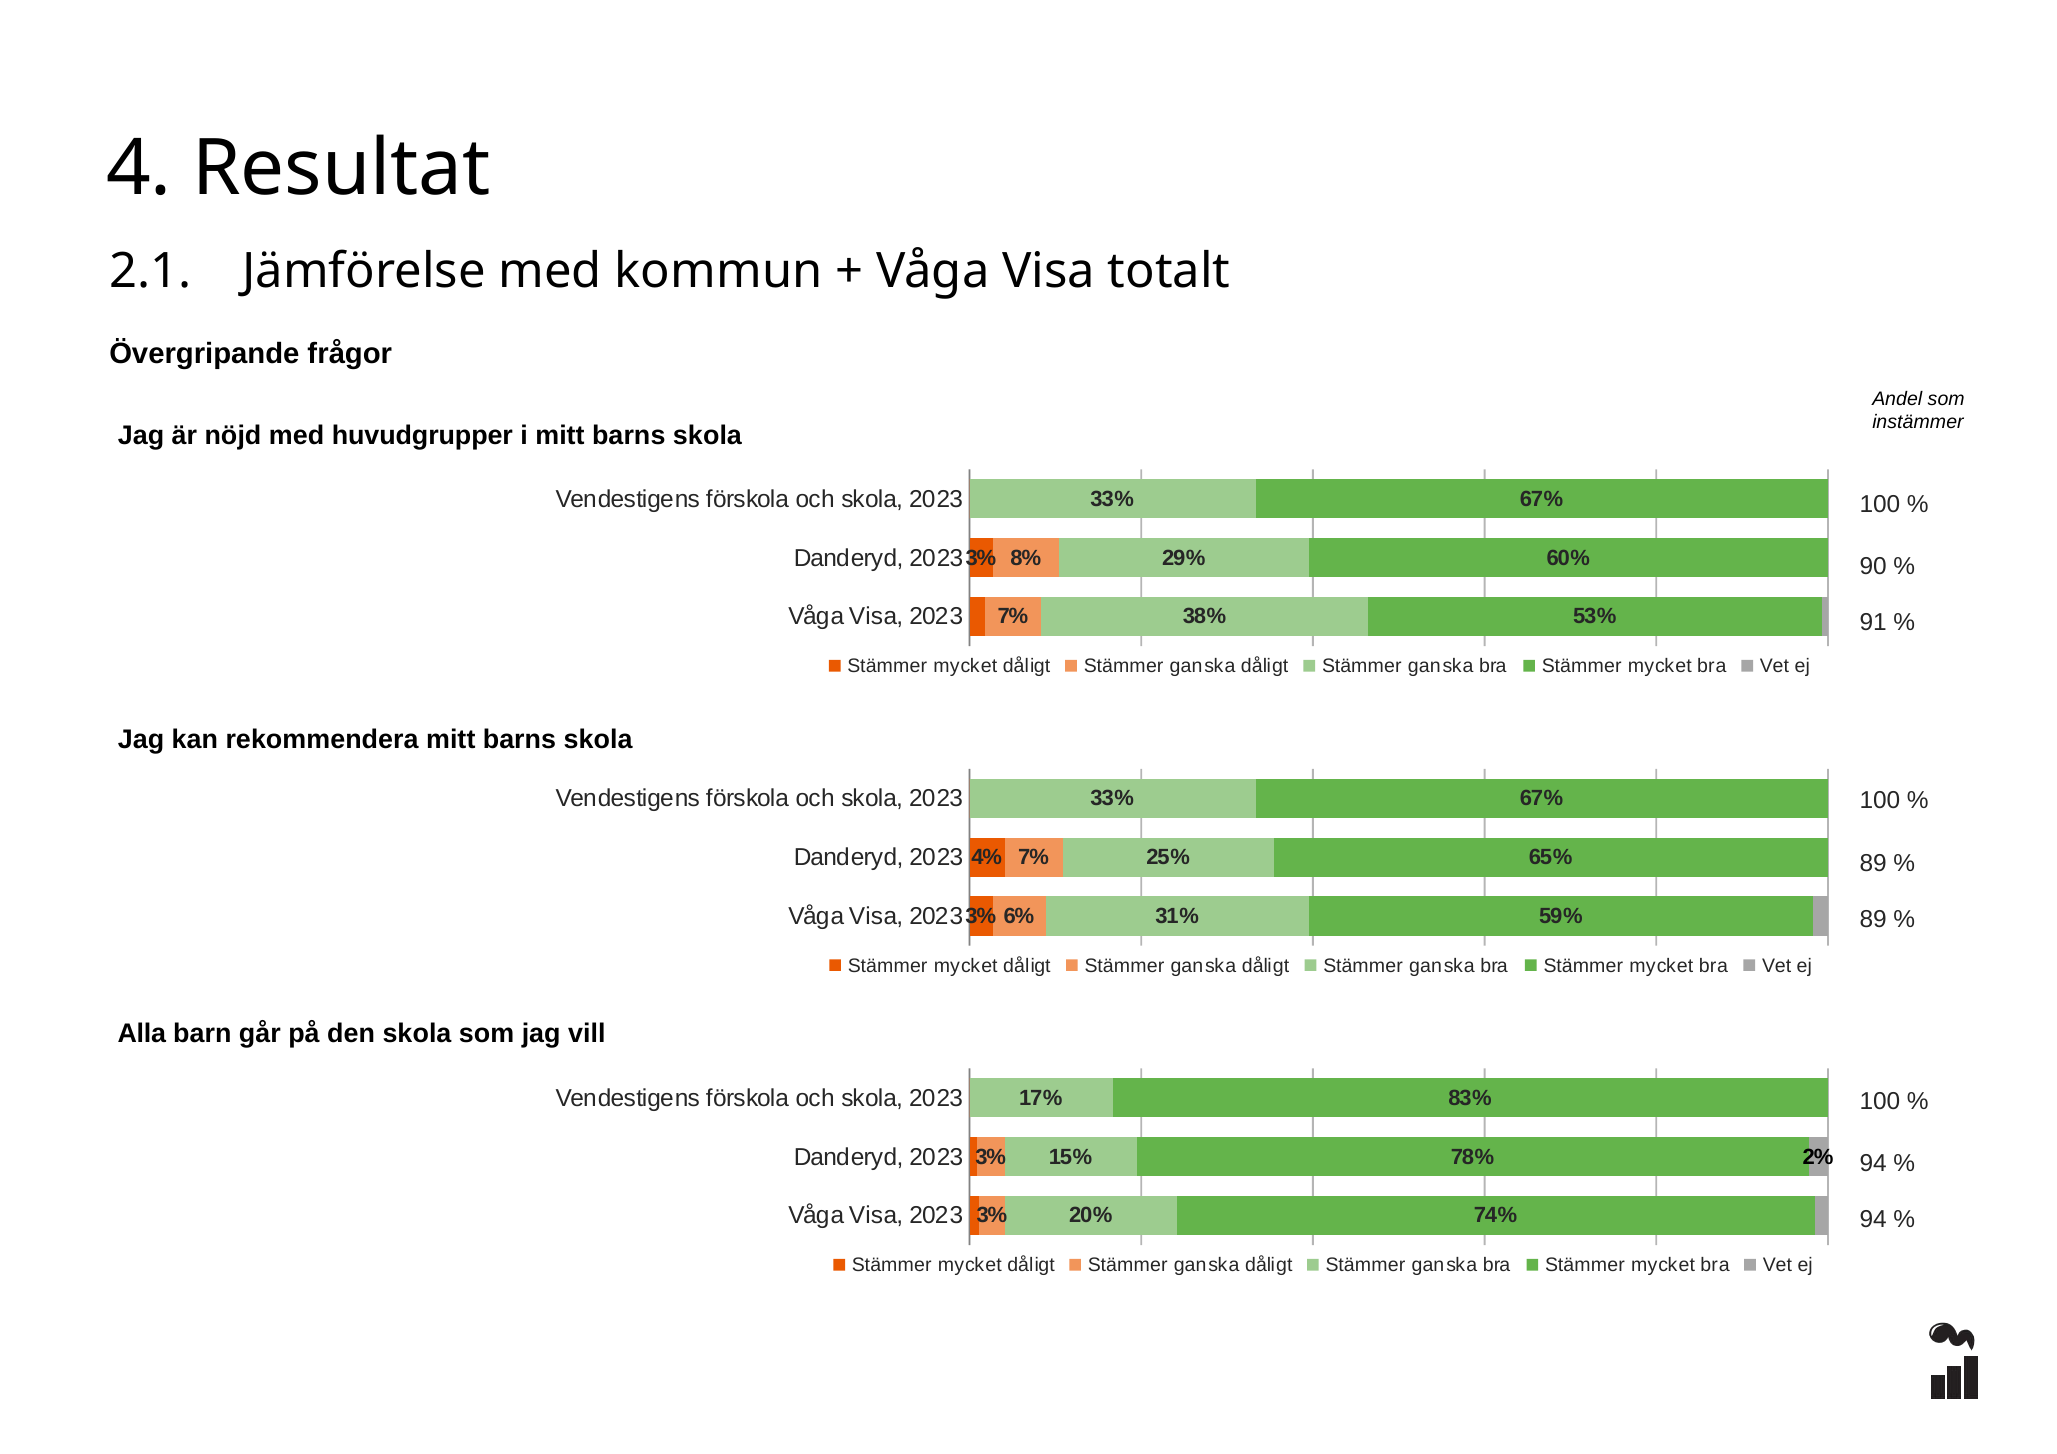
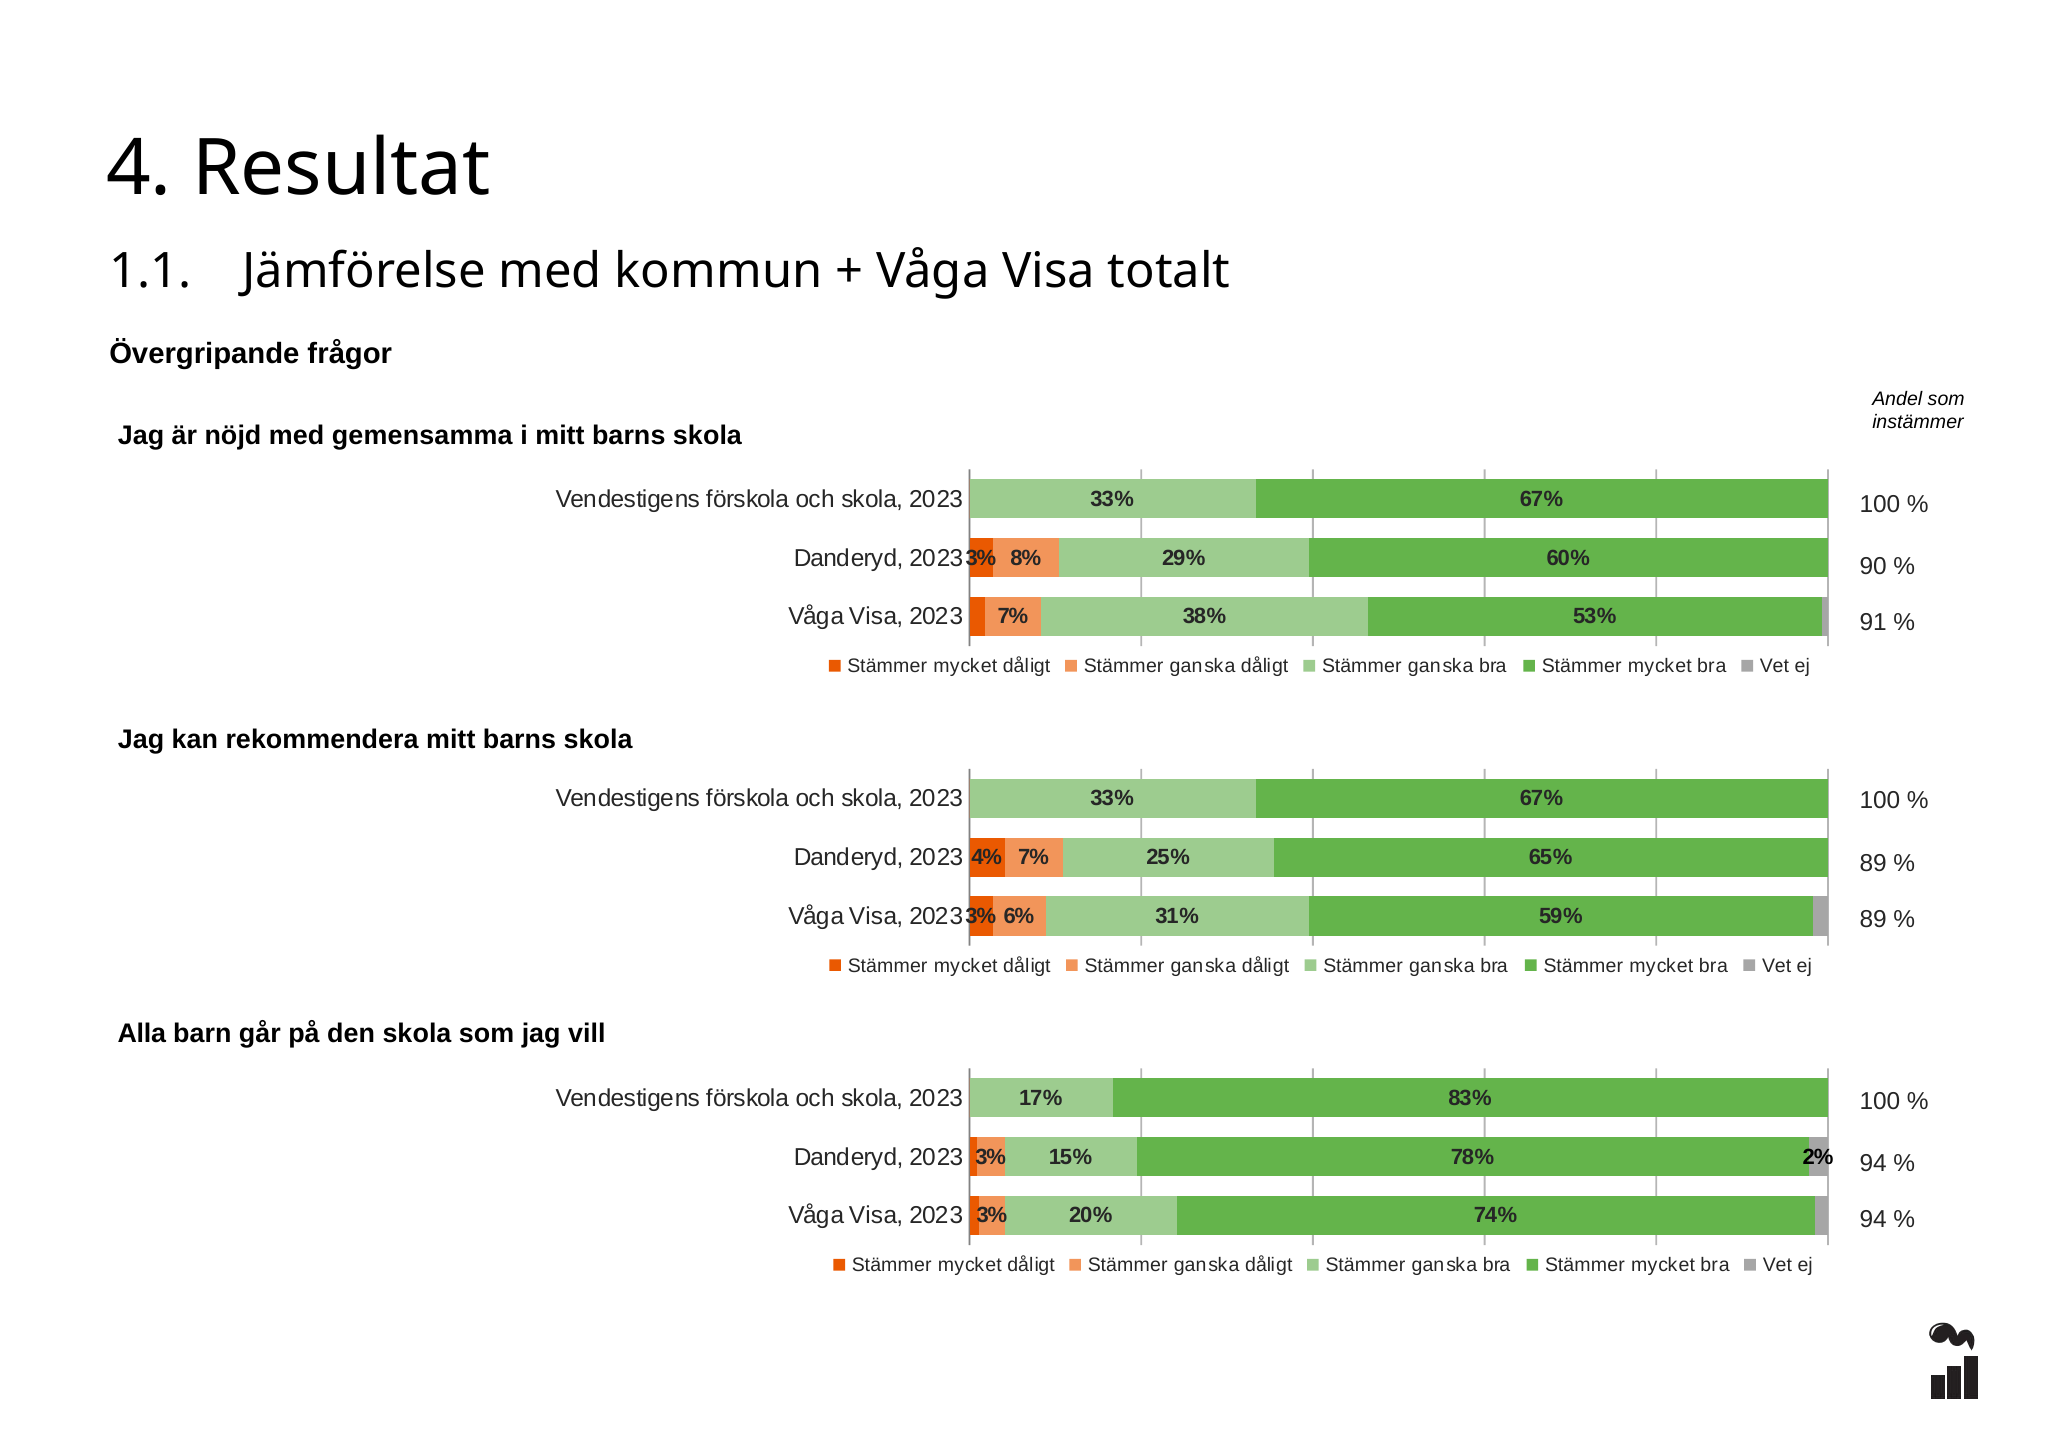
2.1: 2.1 -> 1.1 (150, 272)
huvudgrupper: huvudgrupper -> gemensamma (422, 436)
